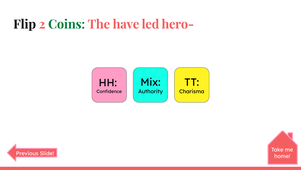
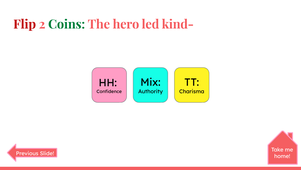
Flip colour: black -> red (25, 24)
have: have -> hero (126, 24)
hero-: hero- -> kind- (178, 24)
